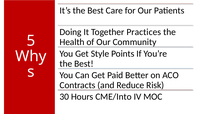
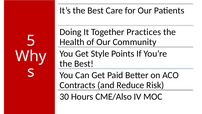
CME/Into: CME/Into -> CME/Also (114, 96)
